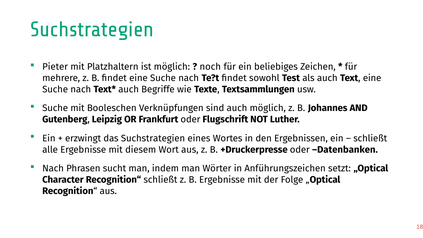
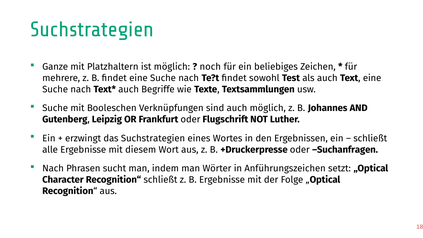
Pieter: Pieter -> Ganze (55, 67)
Datenbanken: Datenbanken -> Suchanfragen (345, 150)
